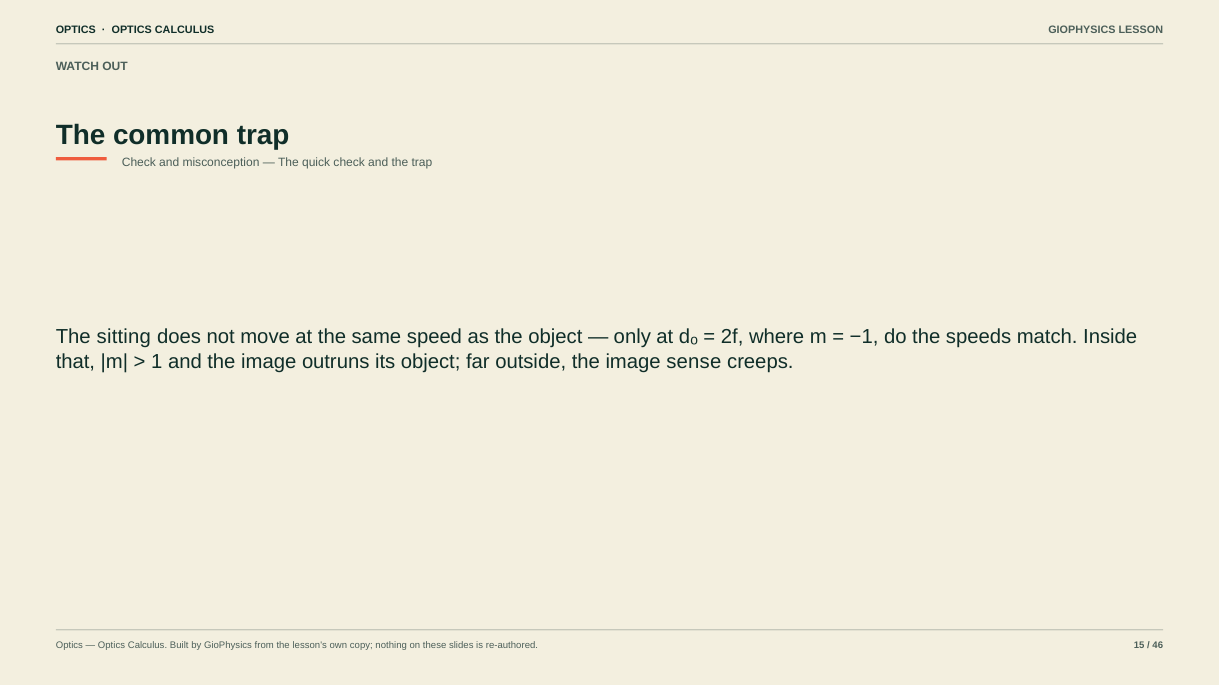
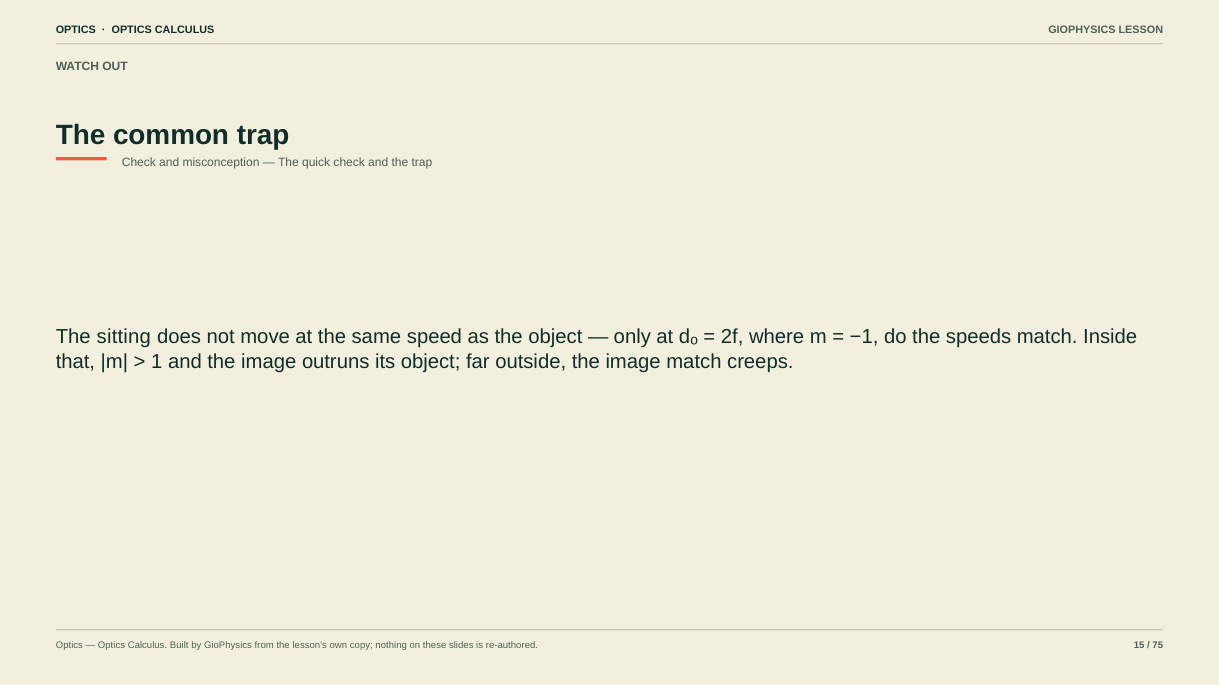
image sense: sense -> match (694, 362)
46: 46 -> 75 (1158, 646)
